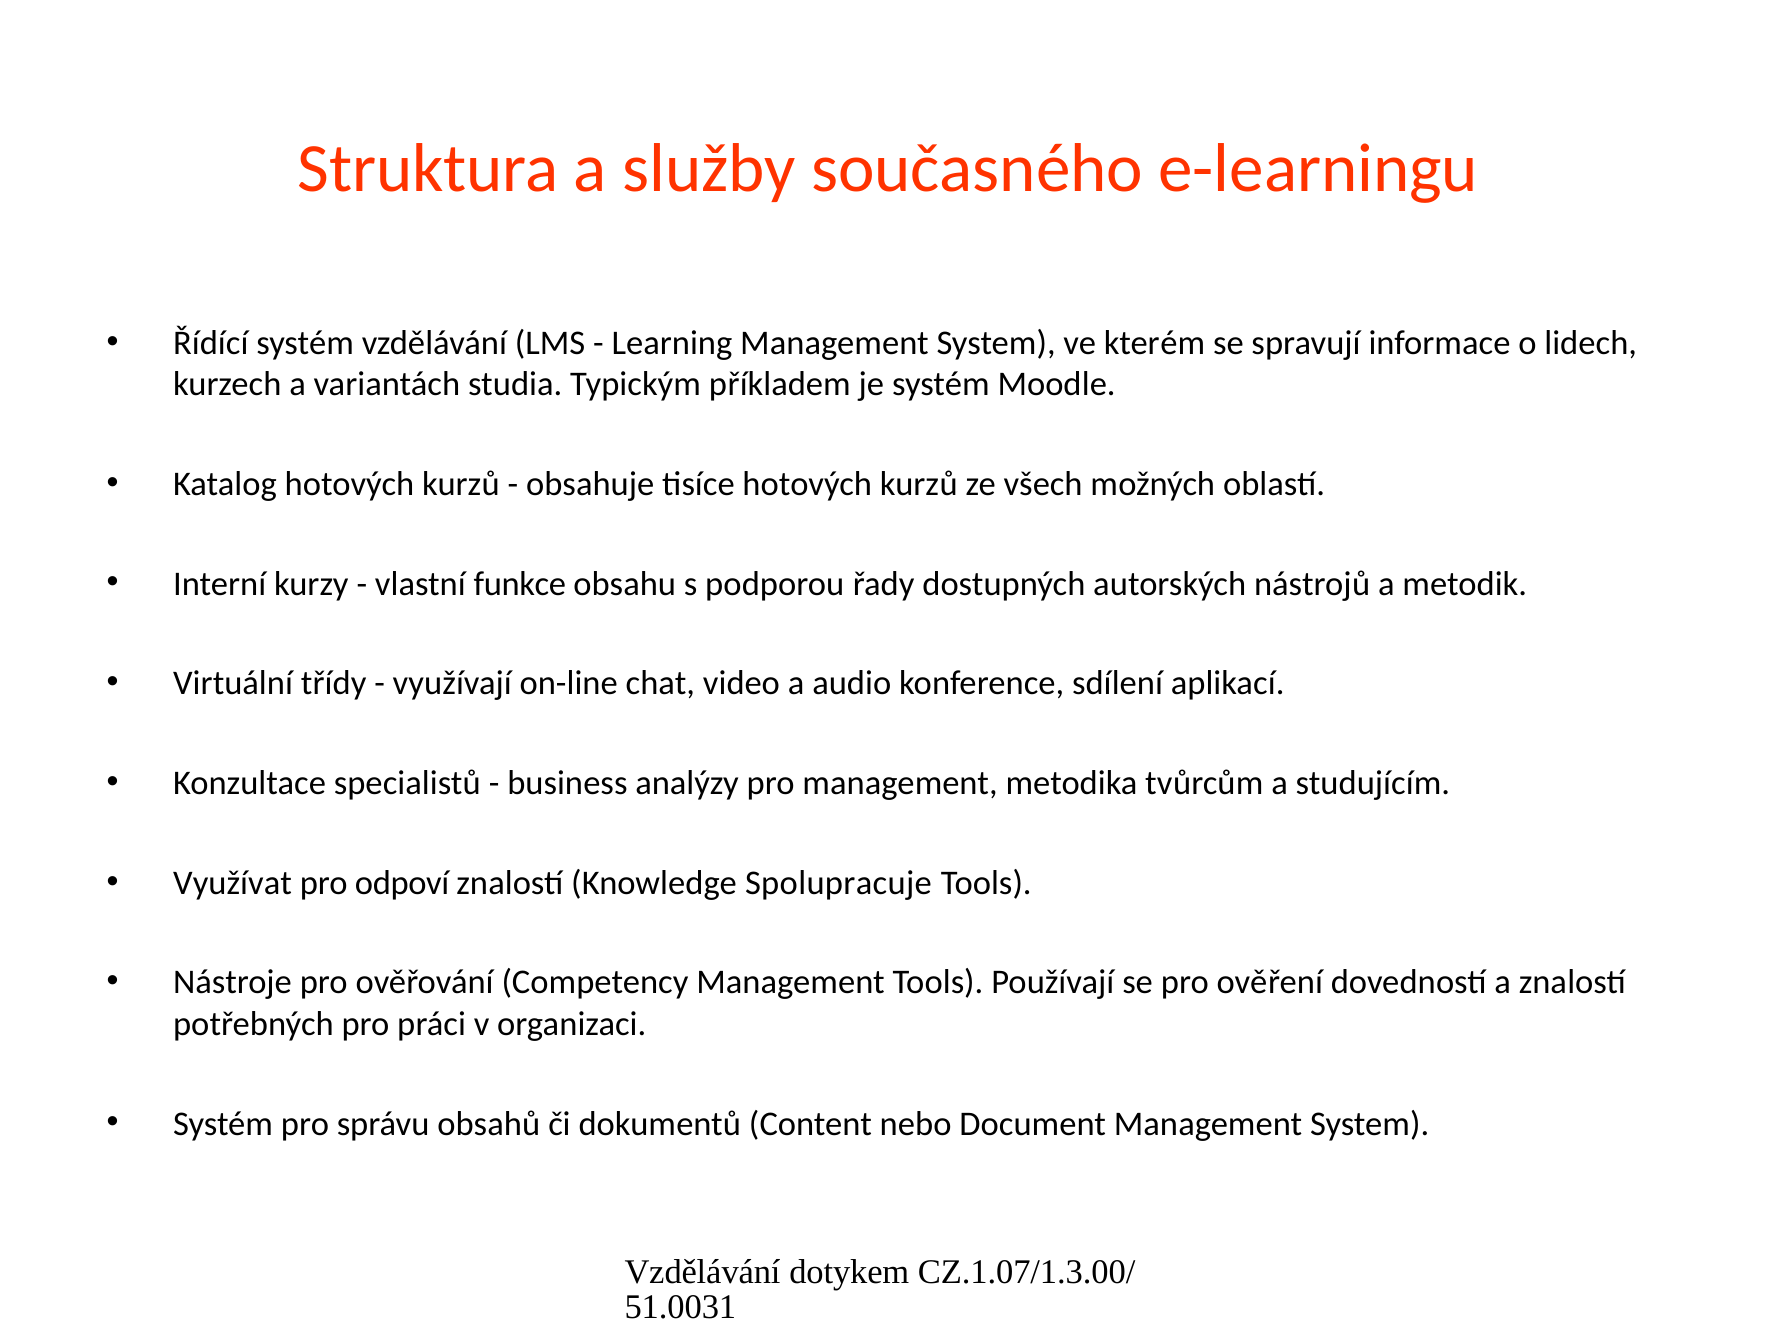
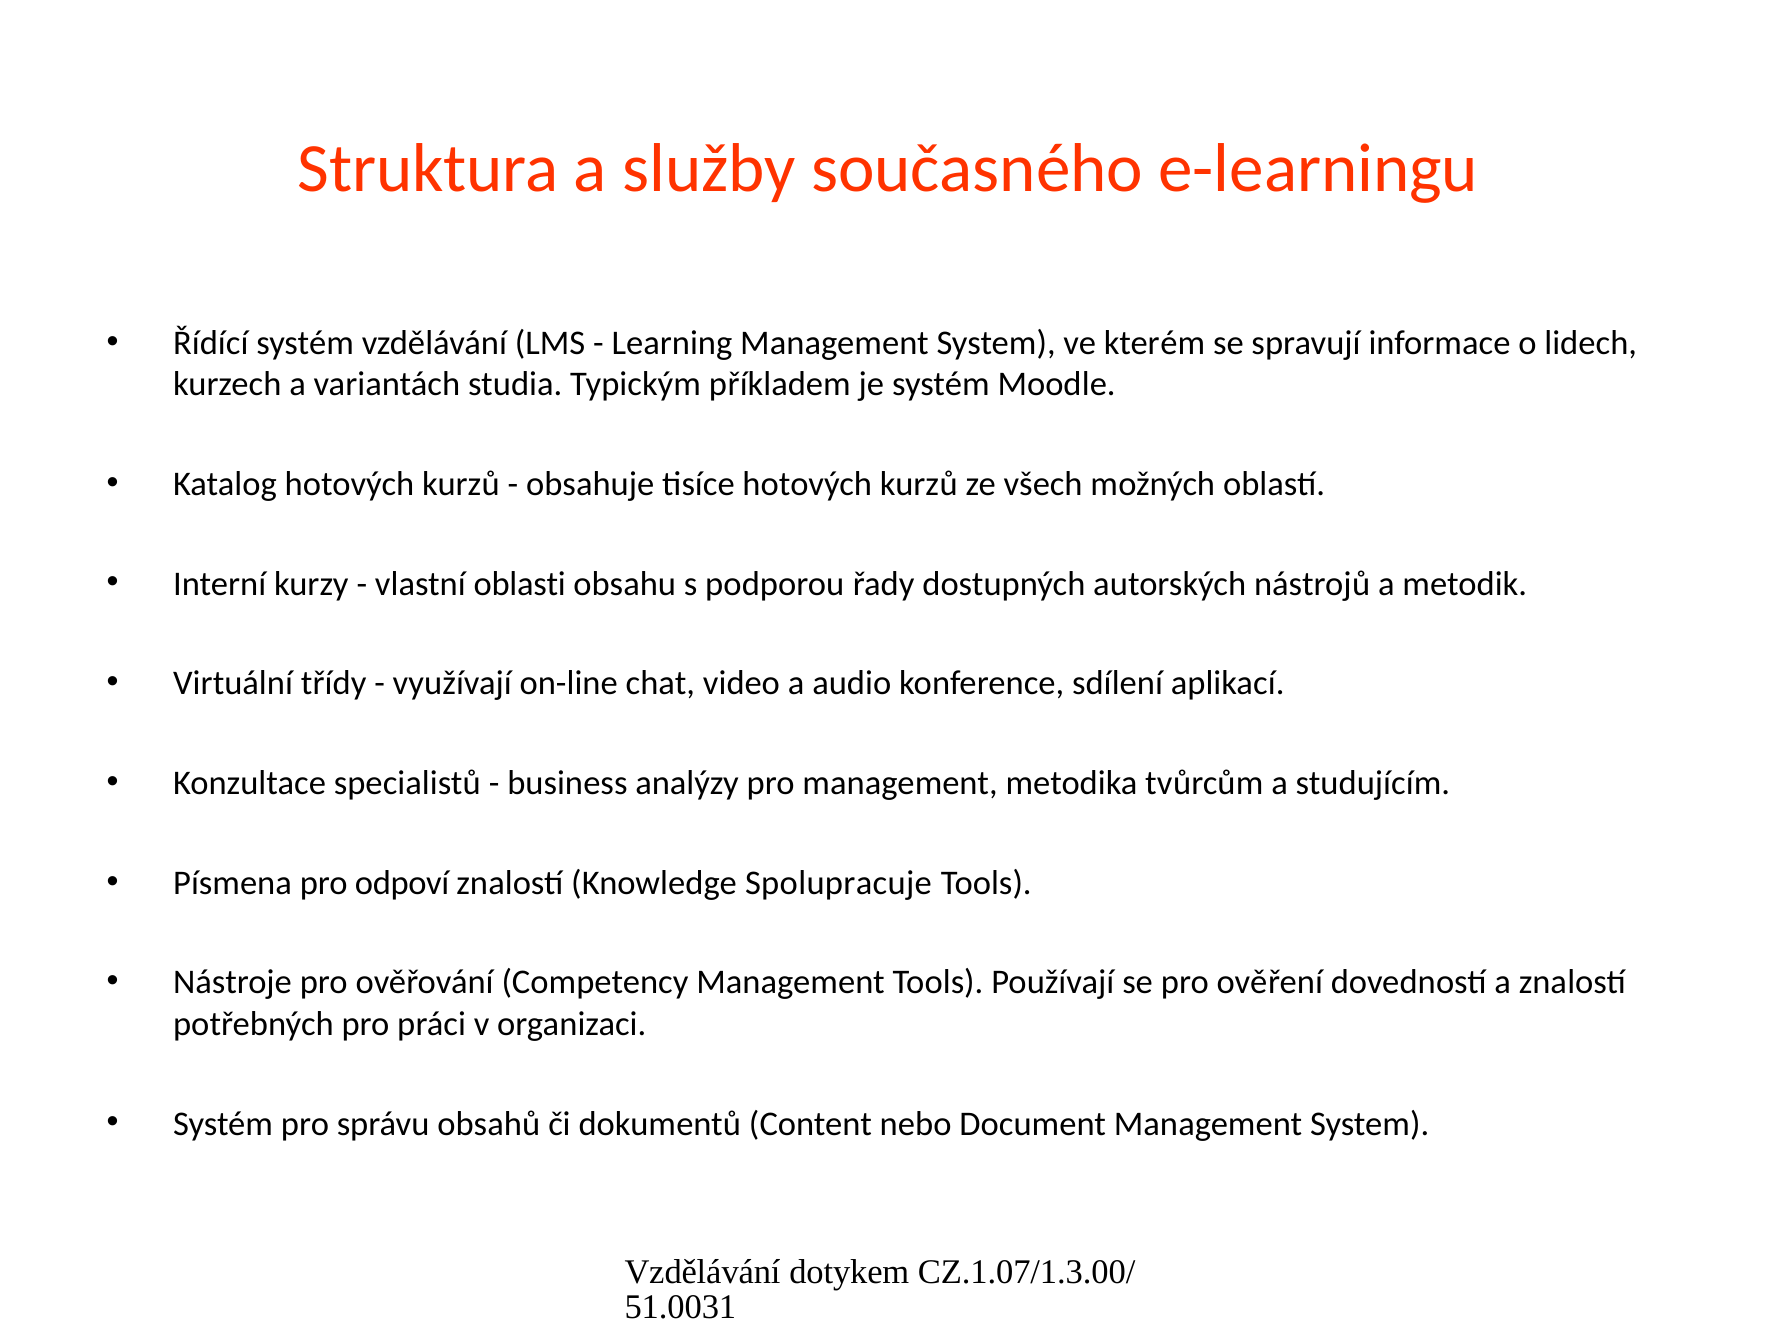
funkce: funkce -> oblasti (520, 584)
Využívat: Využívat -> Písmena (233, 883)
